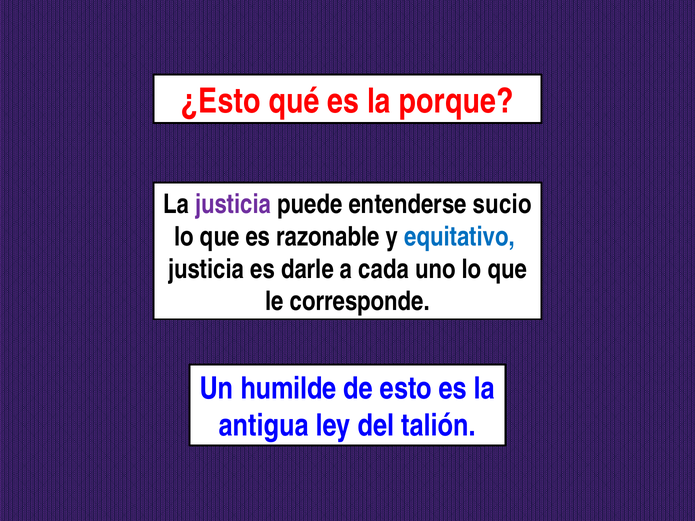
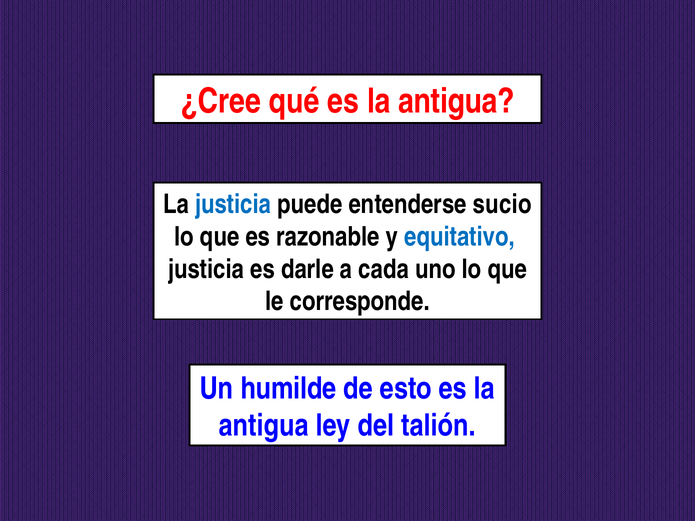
¿Esto: ¿Esto -> ¿Cree (221, 101)
qué es la porque: porque -> antigua (457, 101)
justicia colour: purple -> blue (233, 204)
